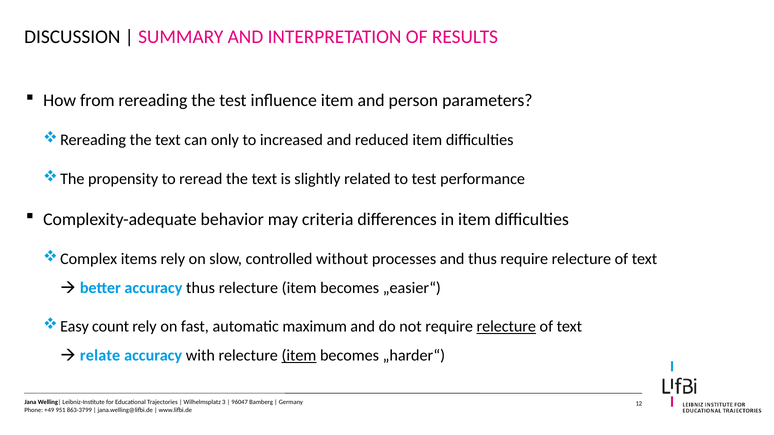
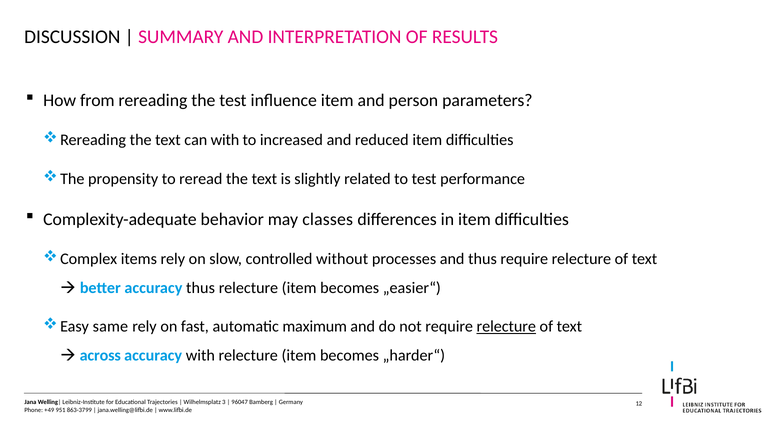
can only: only -> with (225, 140)
criteria: criteria -> classes (328, 220)
count: count -> same (110, 327)
relate: relate -> across (100, 356)
item underline: present -> none (299, 356)
